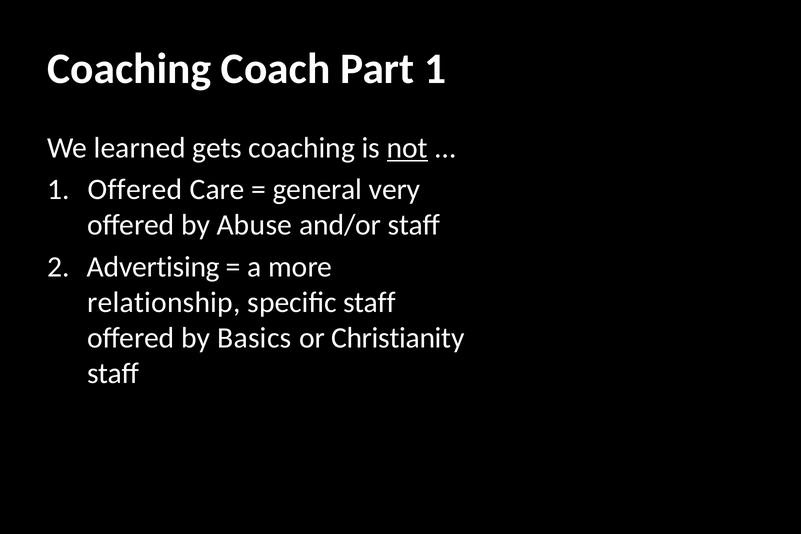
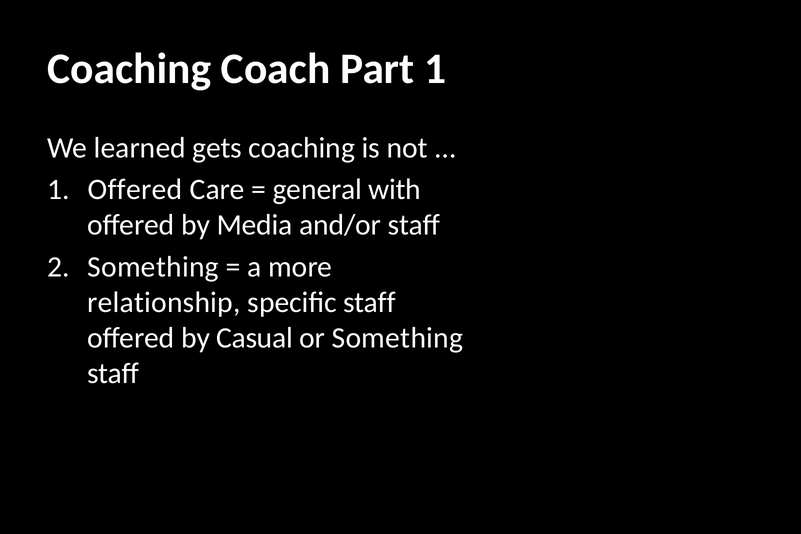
not underline: present -> none (407, 148)
very: very -> with (395, 190)
Abuse: Abuse -> Media (255, 225)
Advertising: Advertising -> Something (153, 267)
Basics: Basics -> Casual (255, 338)
or Christianity: Christianity -> Something (397, 338)
